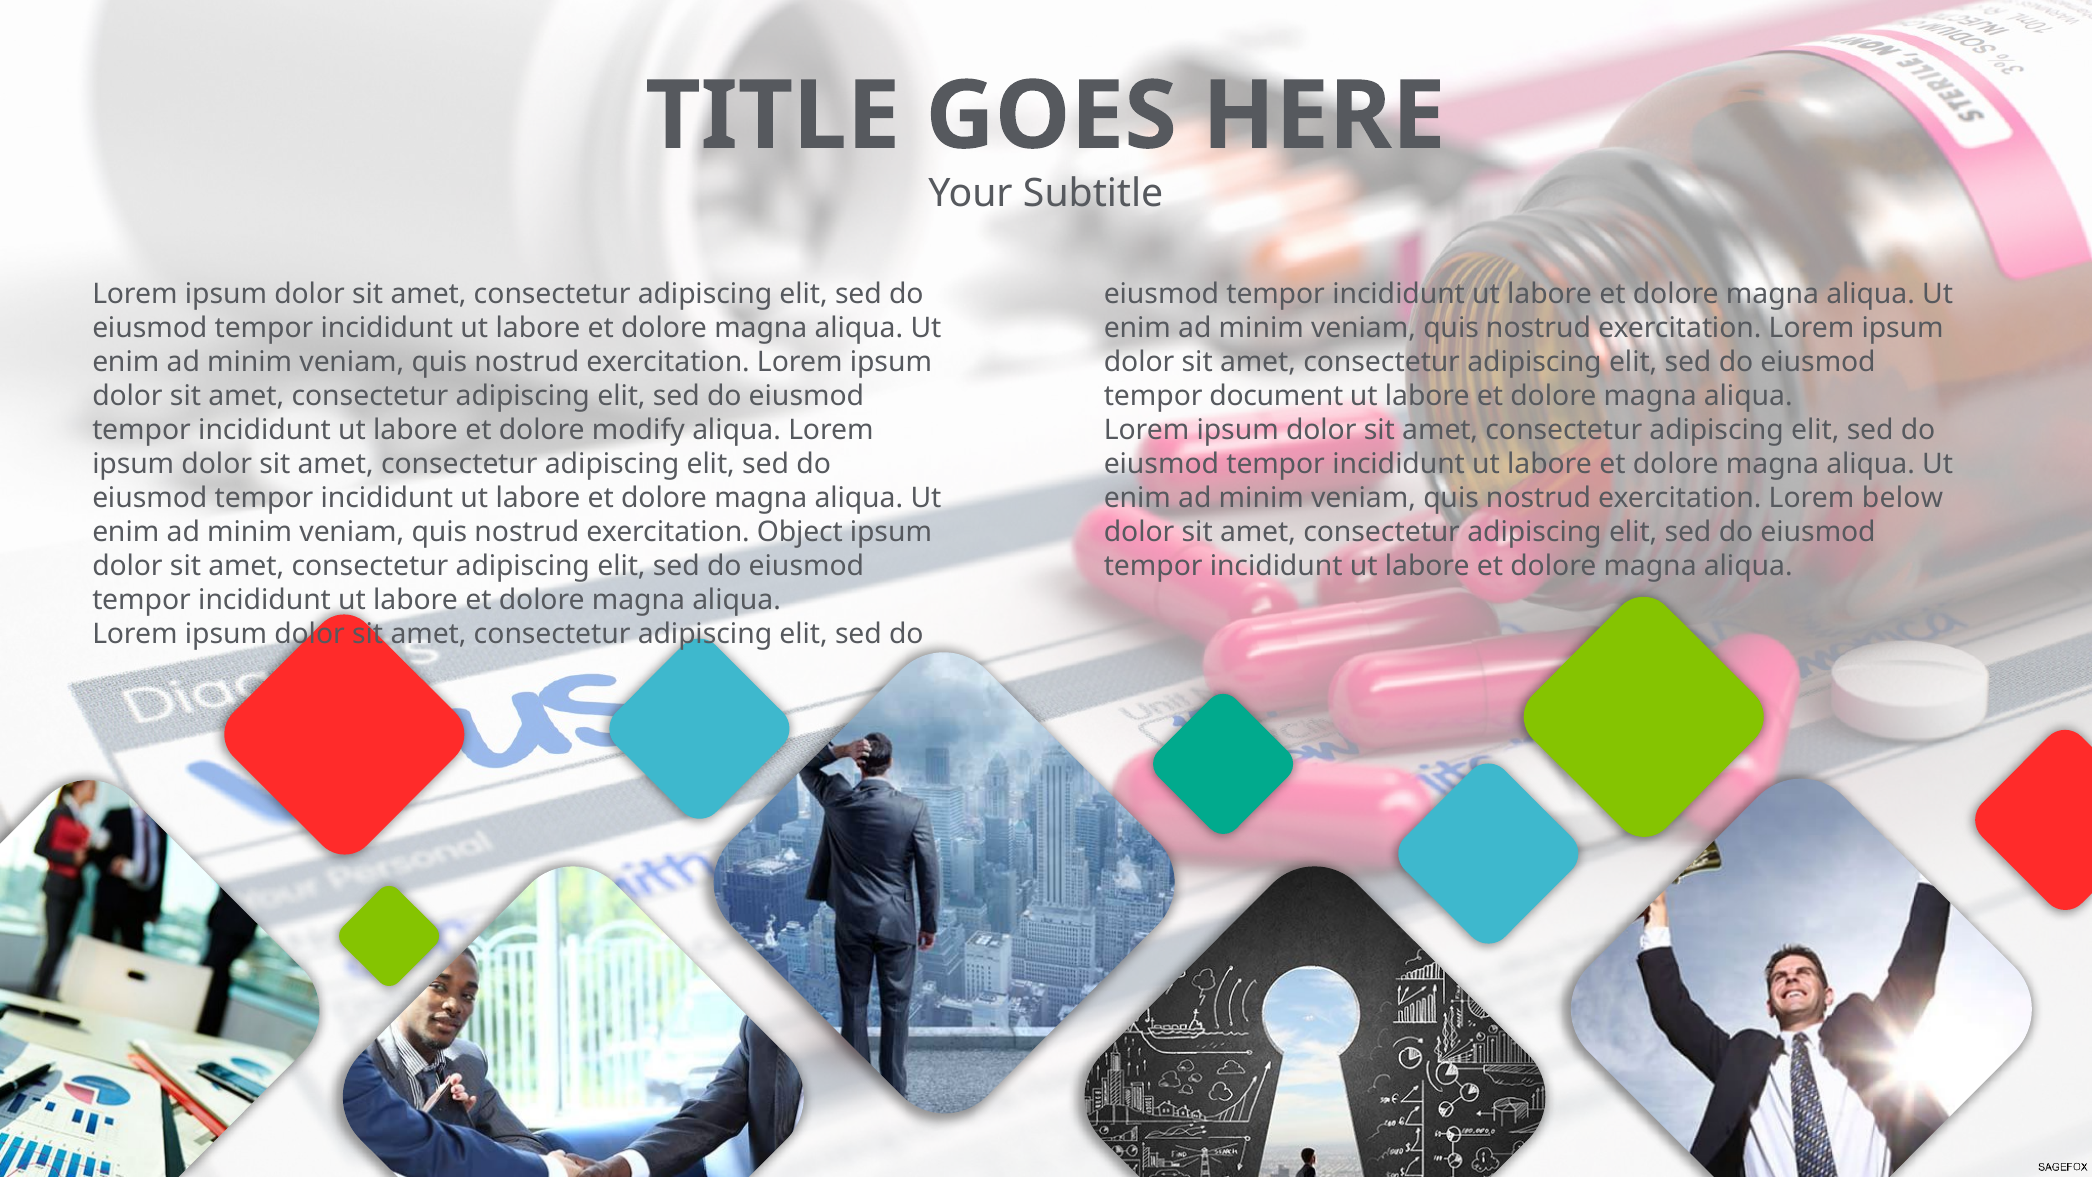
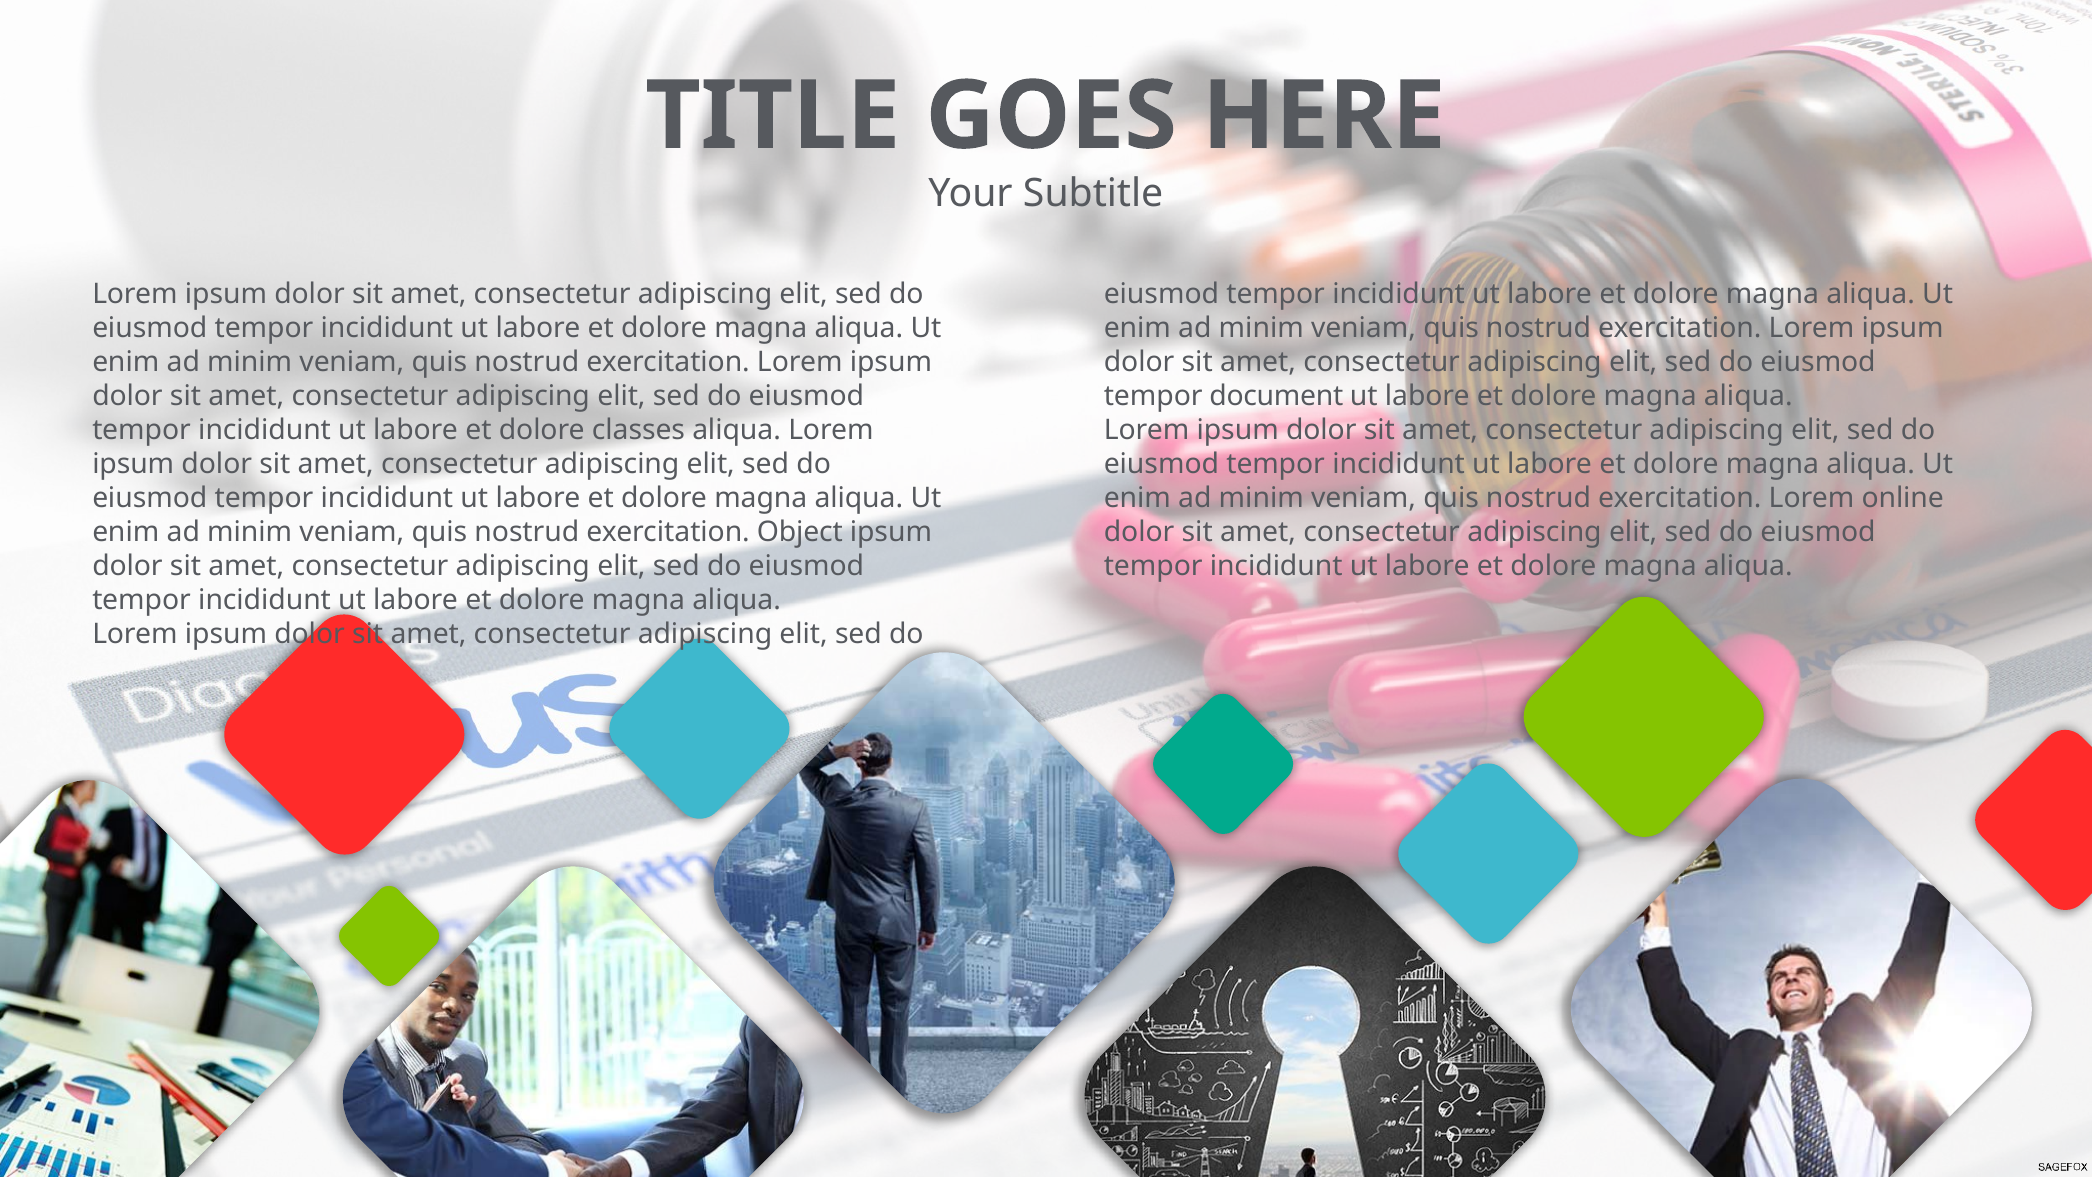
modify: modify -> classes (638, 430)
below: below -> online (1903, 498)
